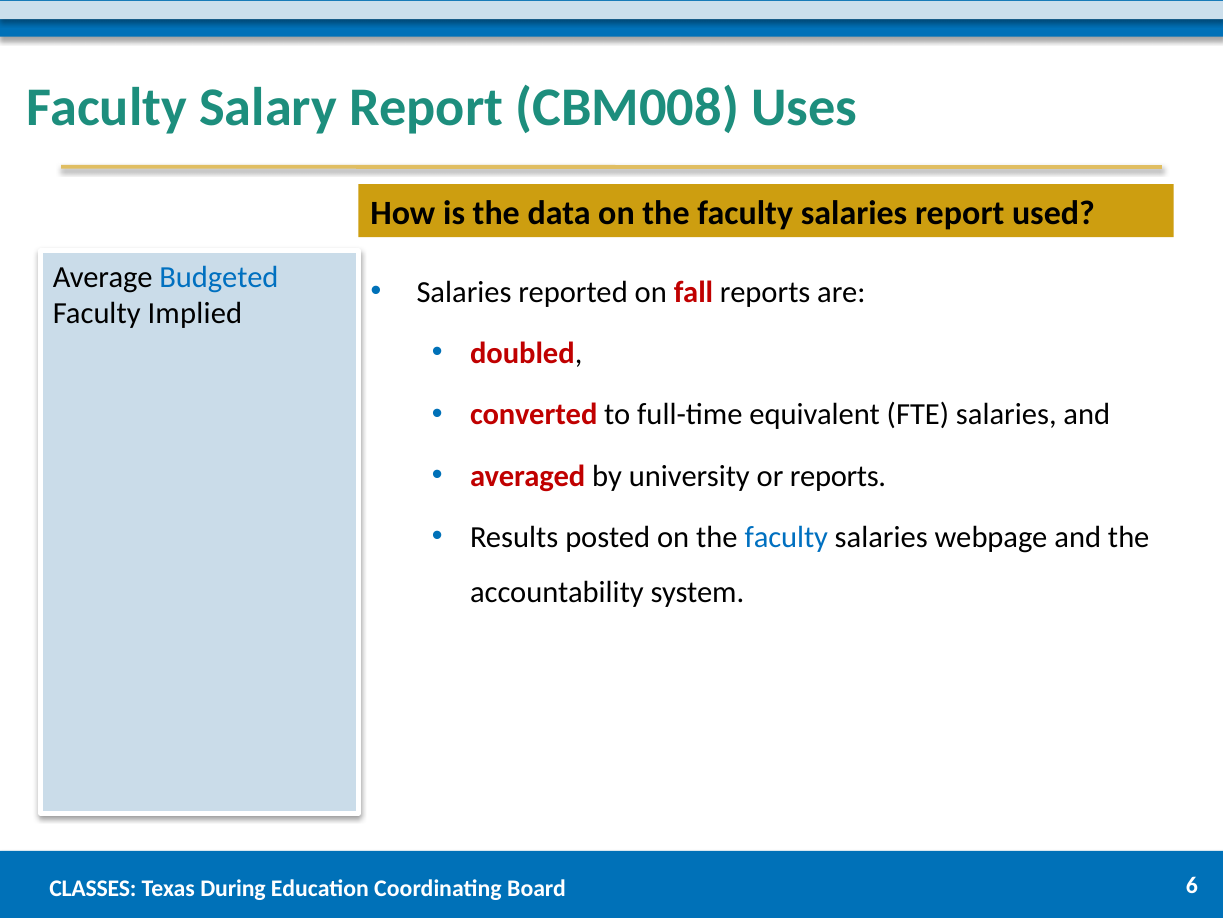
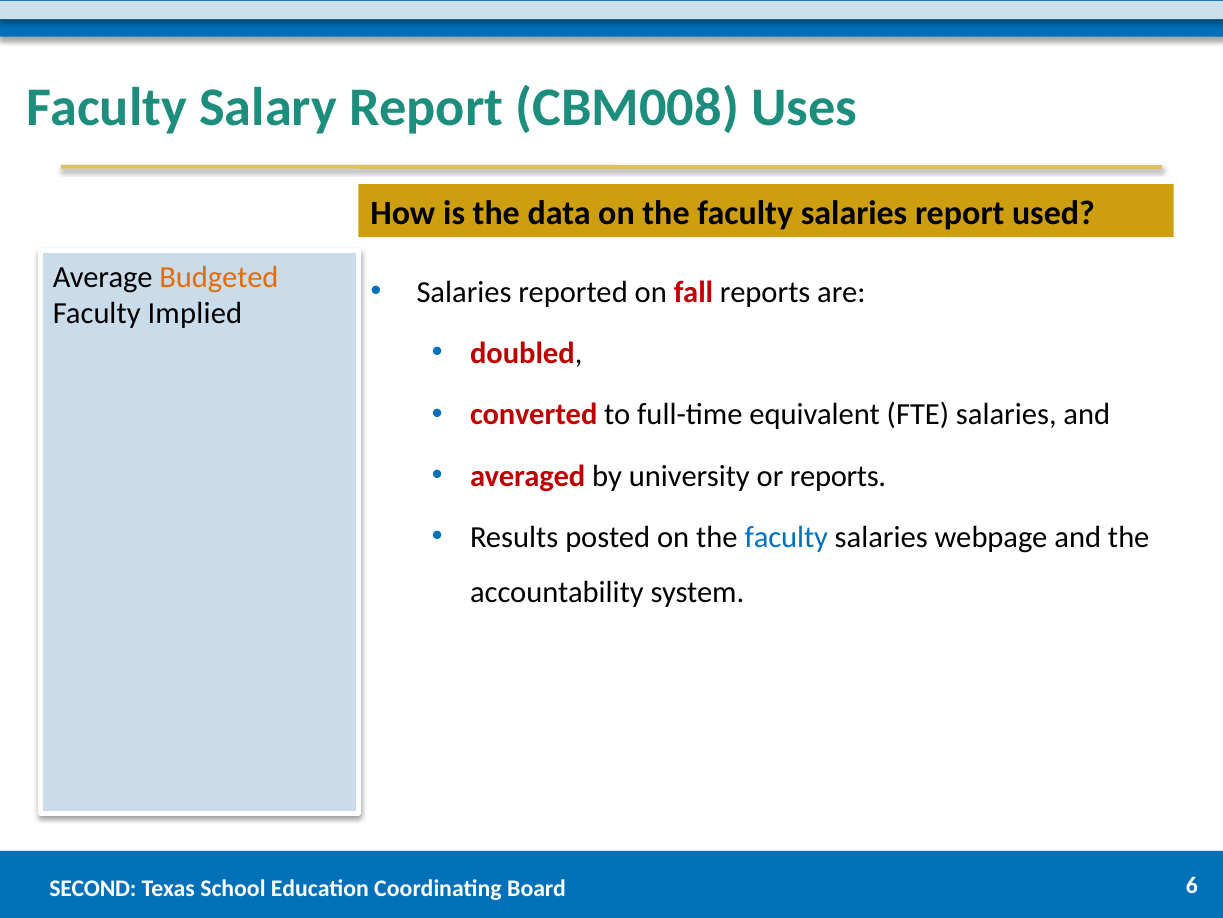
Budgeted colour: blue -> orange (219, 277)
CLASSES: CLASSES -> SECOND (93, 888)
During: During -> School (233, 888)
